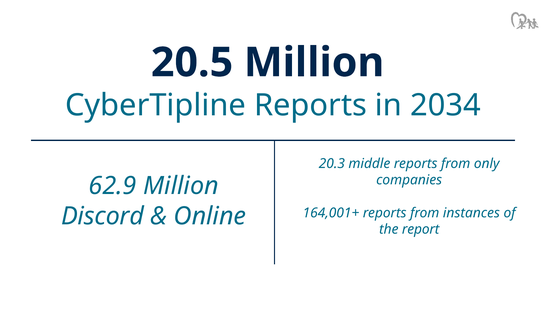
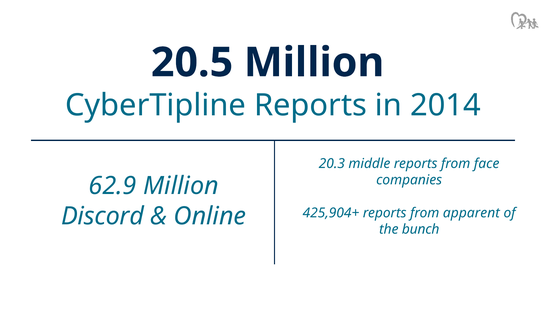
2034: 2034 -> 2014 (445, 105)
only: only -> face (487, 163)
164,001+: 164,001+ -> 425,904+ (331, 213)
instances: instances -> apparent (471, 213)
report: report -> bunch (421, 229)
